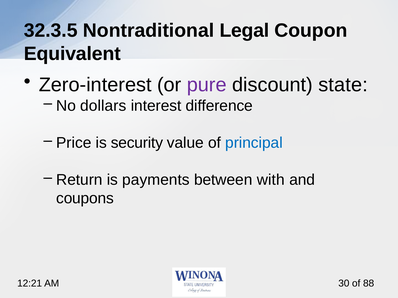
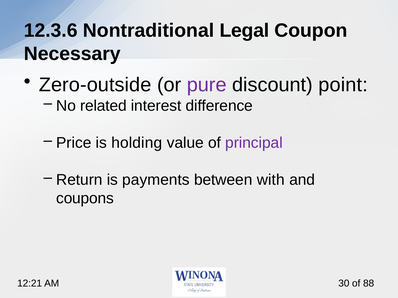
32.3.5: 32.3.5 -> 12.3.6 (51, 31)
Equivalent: Equivalent -> Necessary (72, 54)
Zero-interest: Zero-interest -> Zero-outside (95, 85)
state: state -> point (343, 85)
dollars: dollars -> related (103, 106)
security: security -> holding (137, 143)
principal colour: blue -> purple (254, 143)
